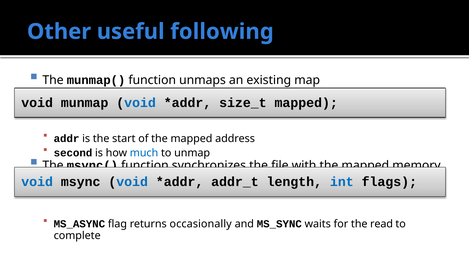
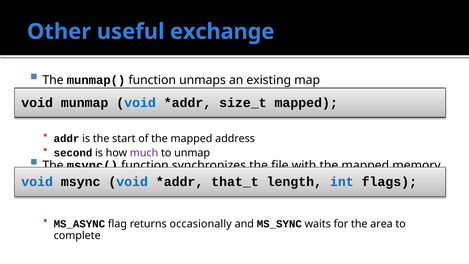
following: following -> exchange (222, 32)
much colour: blue -> purple (144, 153)
addr_t: addr_t -> that_t (235, 182)
read: read -> area (382, 224)
